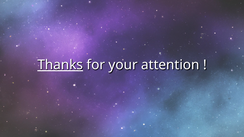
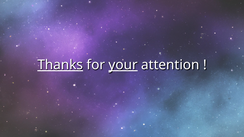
your underline: none -> present (123, 65)
